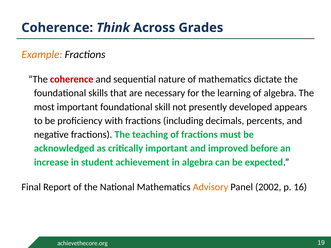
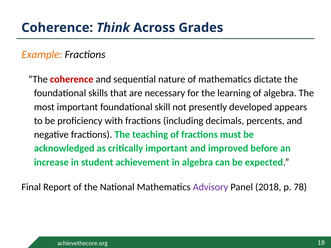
Advisory colour: orange -> purple (211, 187)
2002: 2002 -> 2018 (268, 187)
16: 16 -> 78 (300, 187)
